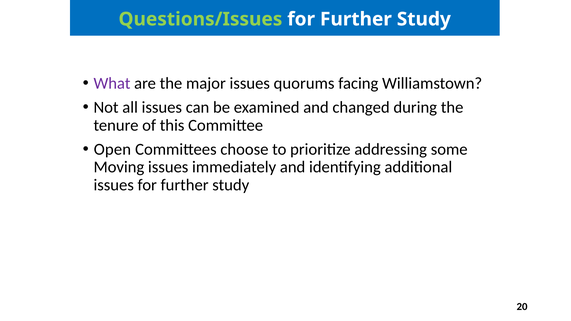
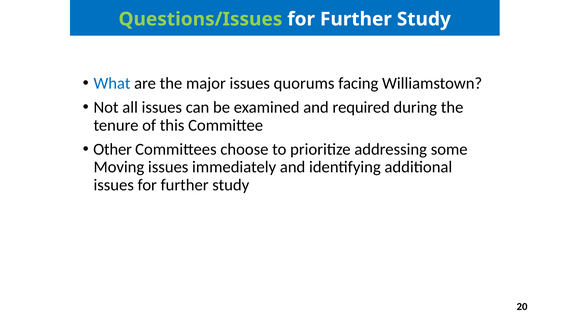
What colour: purple -> blue (112, 83)
changed: changed -> required (361, 107)
Open: Open -> Other (113, 149)
